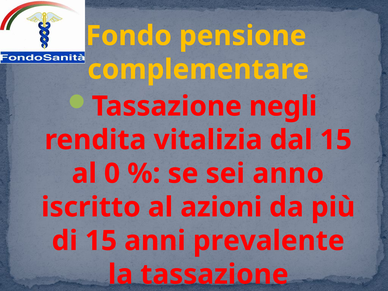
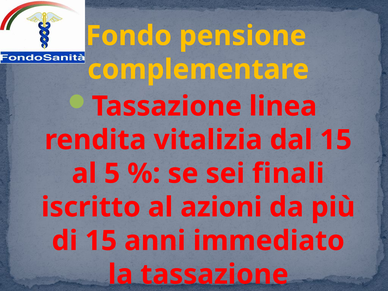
negli: negli -> linea (283, 106)
0: 0 -> 5 (112, 174)
anno: anno -> finali (288, 174)
prevalente: prevalente -> immediato (269, 241)
